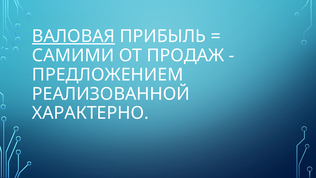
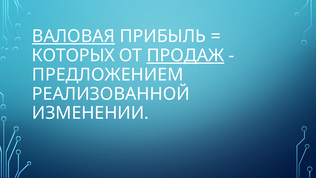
САМИМИ: САМИМИ -> КОТОРЫХ (73, 55)
ПРОДАЖ underline: none -> present (185, 55)
ХАРАКТЕРНО: ХАРАКТЕРНО -> ИЗМЕНЕНИИ (90, 113)
